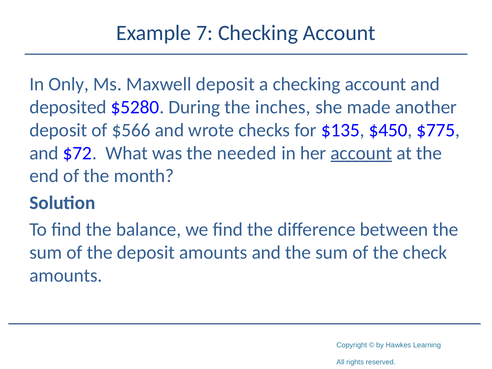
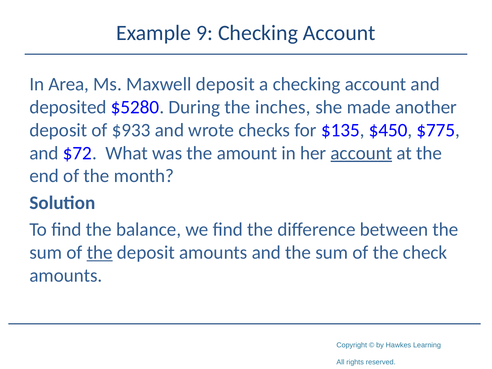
7: 7 -> 9 (205, 33)
Only: Only -> Area (69, 84)
$566: $566 -> $933 (131, 130)
needed: needed -> amount (247, 153)
the underline: none -> present (100, 253)
